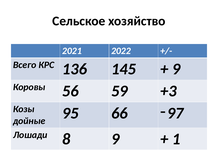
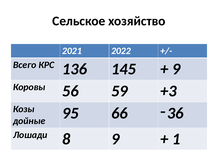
97: 97 -> 36 (175, 114)
